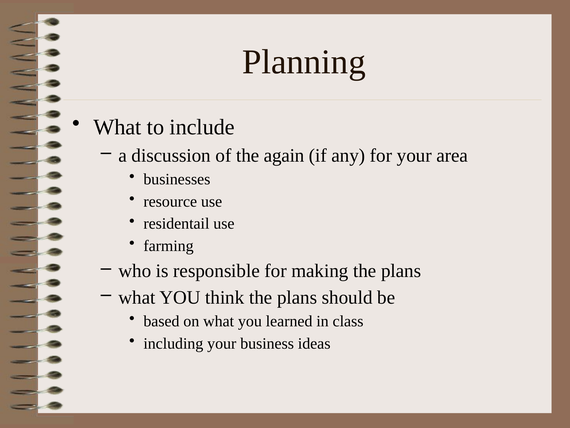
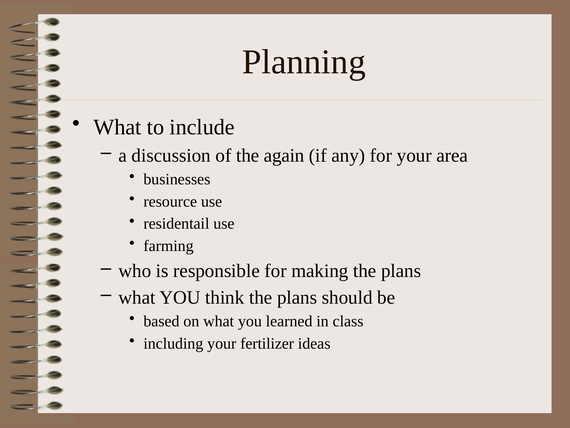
business: business -> fertilizer (267, 343)
